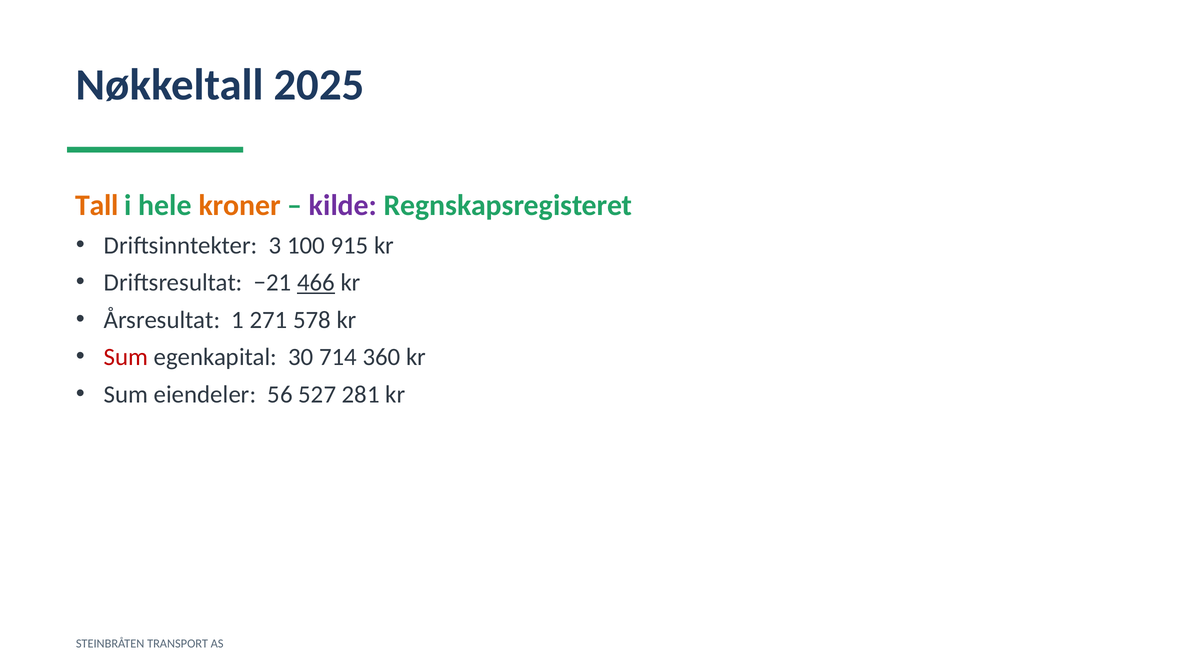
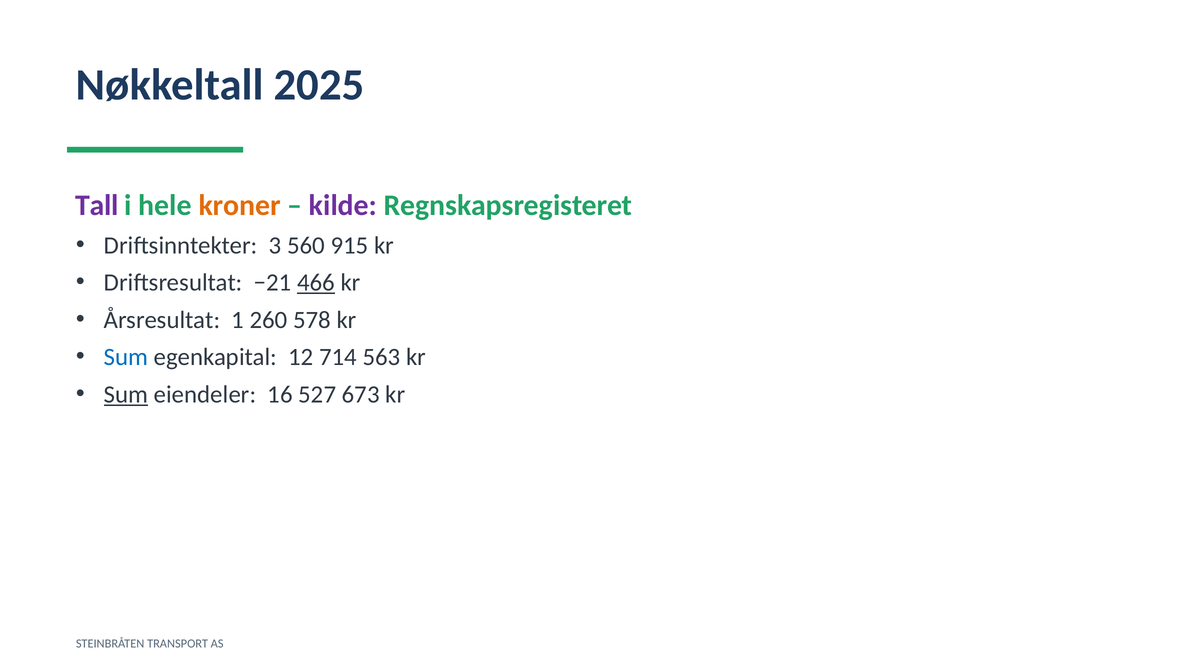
Tall colour: orange -> purple (97, 205)
100: 100 -> 560 (306, 245)
271: 271 -> 260 (269, 320)
Sum colour: red -> blue (126, 357)
30: 30 -> 12 (301, 357)
360: 360 -> 563 (382, 357)
Sum underline: none -> present (126, 395)
56: 56 -> 16 (280, 395)
281: 281 -> 673 (361, 395)
